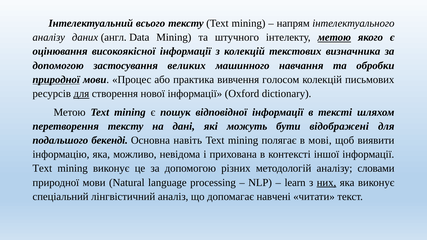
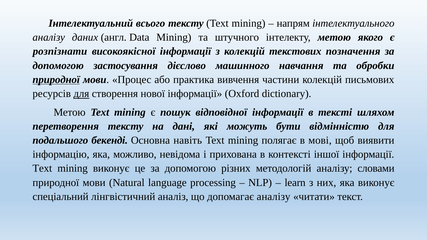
метою underline: present -> none (334, 37)
оцінювання: оцінювання -> розпізнати (60, 51)
визначника: визначника -> позначення (353, 51)
великих: великих -> дієслово (187, 66)
голосом: голосом -> частини (281, 80)
відображені: відображені -> відмінністю (339, 126)
них underline: present -> none (326, 183)
допомагає навчені: навчені -> аналізу (274, 197)
